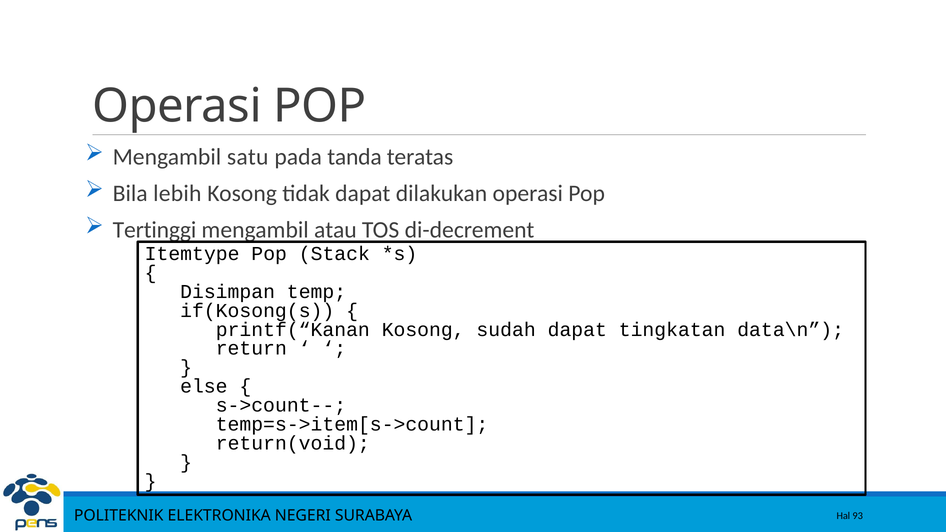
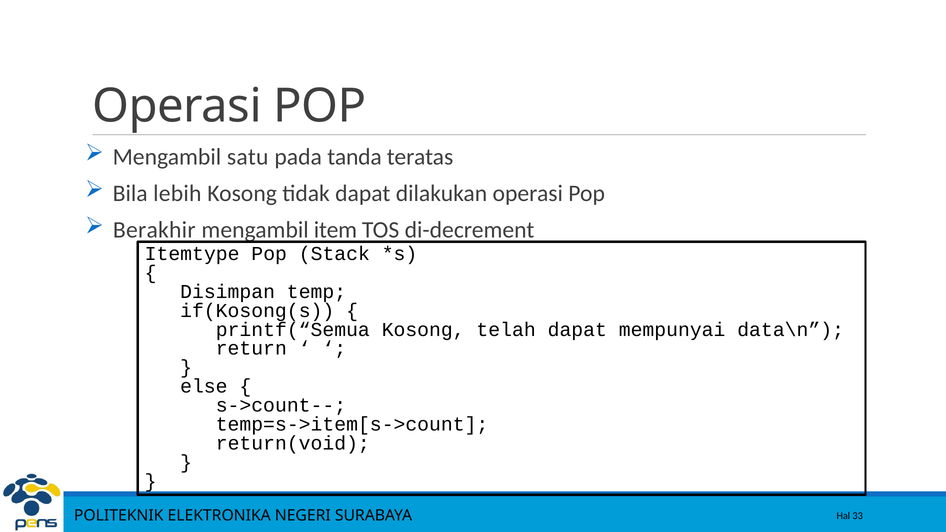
Tertinggi: Tertinggi -> Berakhir (154, 230)
atau: atau -> item (335, 230)
printf(“Kanan: printf(“Kanan -> printf(“Semua (293, 330)
sudah: sudah -> telah (506, 330)
tingkatan: tingkatan -> mempunyai (672, 330)
93: 93 -> 33 (858, 516)
